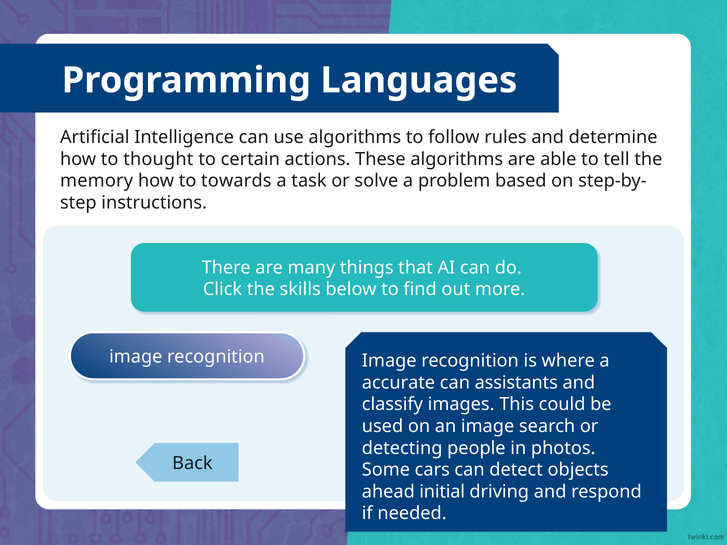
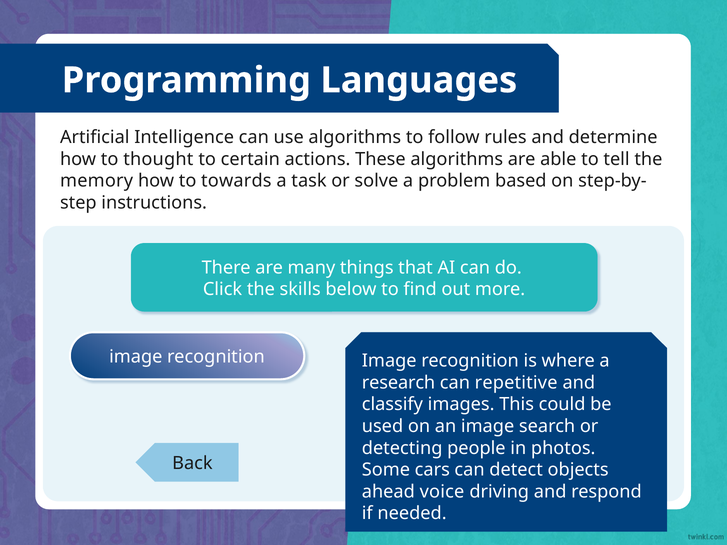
accurate: accurate -> research (399, 383)
assistants: assistants -> repetitive (516, 383)
initial: initial -> voice (442, 492)
